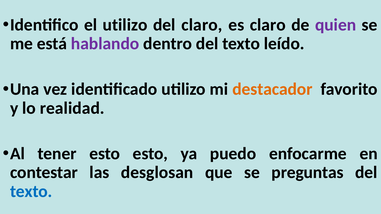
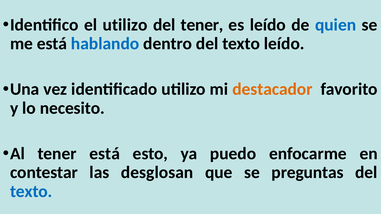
del claro: claro -> tener (202, 25)
es claro: claro -> leído (268, 25)
quien colour: purple -> blue (336, 25)
hablando colour: purple -> blue (105, 44)
realidad: realidad -> necesito (72, 108)
tener esto: esto -> está (105, 154)
